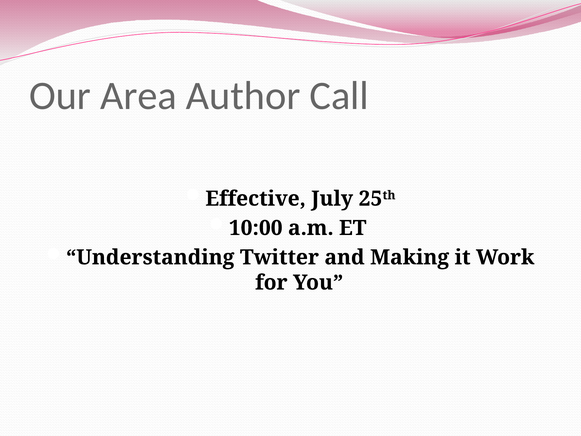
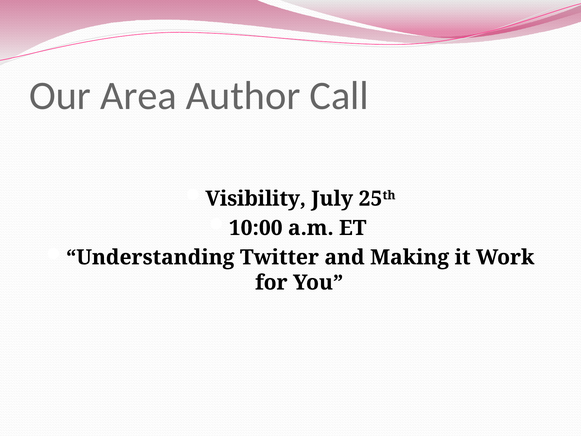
Effective: Effective -> Visibility (256, 199)
